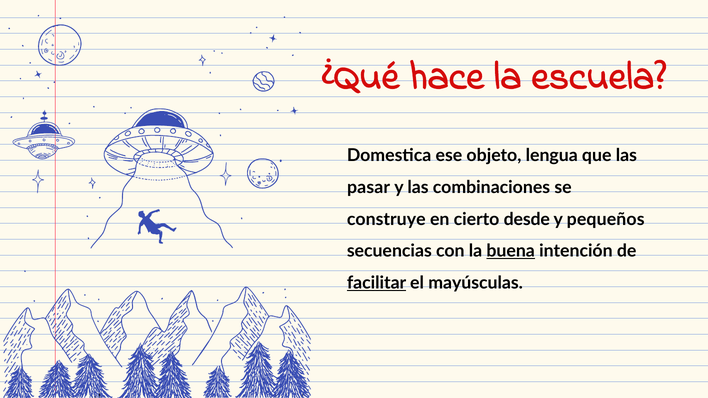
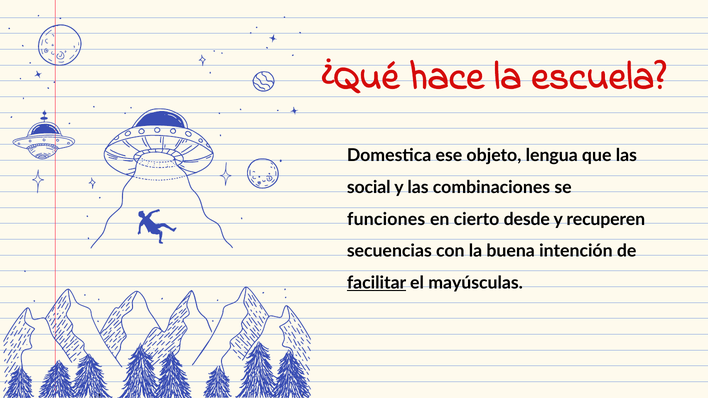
pasar: pasar -> social (369, 188)
construye: construye -> funciones (386, 219)
pequeños: pequeños -> recuperen (606, 219)
buena underline: present -> none (511, 251)
